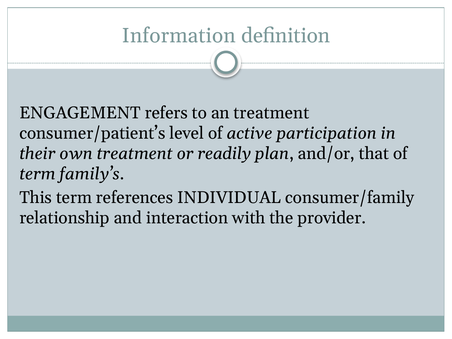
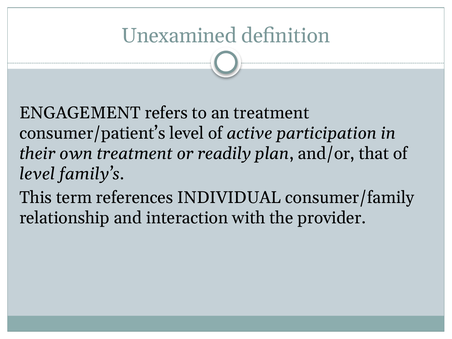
Information: Information -> Unexamined (179, 36)
term: term -> level (37, 174)
